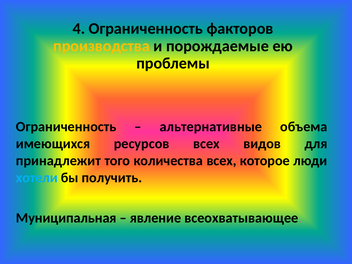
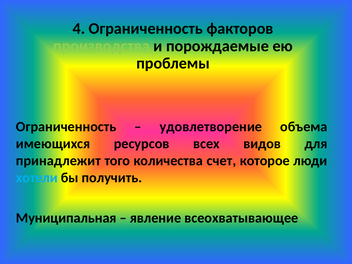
производства colour: yellow -> light green (102, 46)
альтернативные: альтернативные -> удовлетворение (211, 127)
количества всех: всех -> счет (221, 161)
